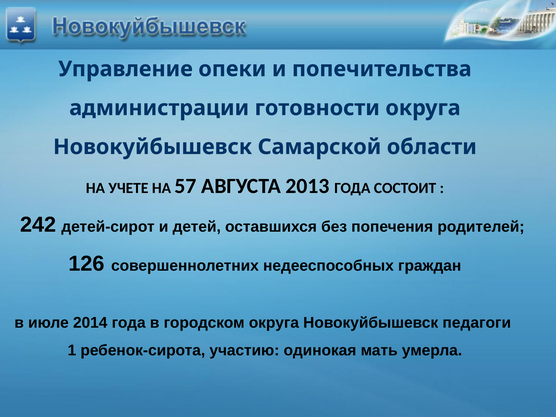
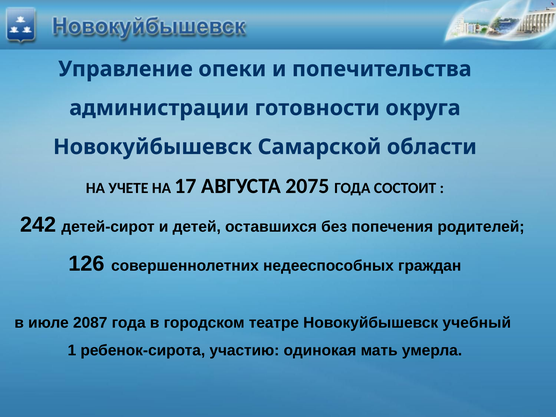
57: 57 -> 17 (186, 186)
2013: 2013 -> 2075 (307, 186)
2014: 2014 -> 2087 (90, 323)
городском округа: округа -> театре (274, 323)
педагоги: педагоги -> учебный (477, 323)
